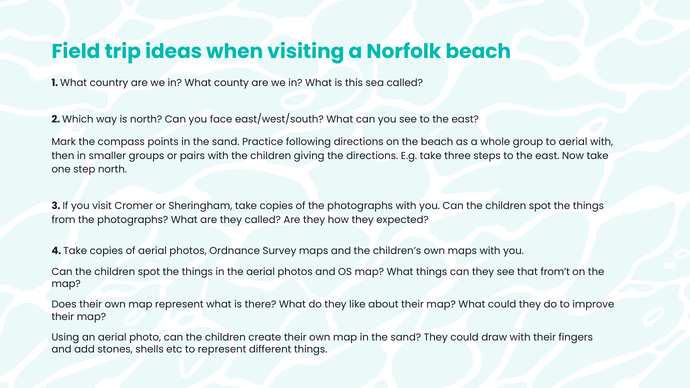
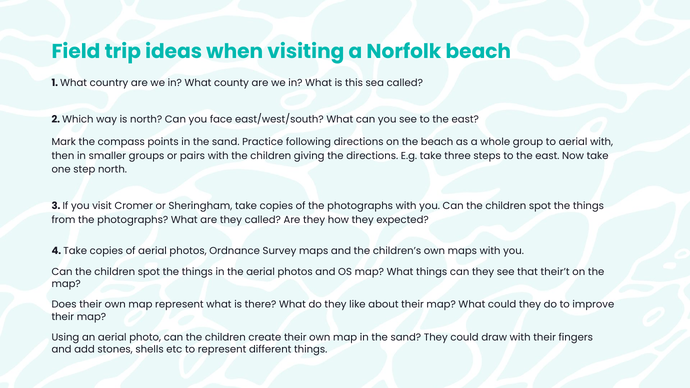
from’t: from’t -> their’t (555, 272)
